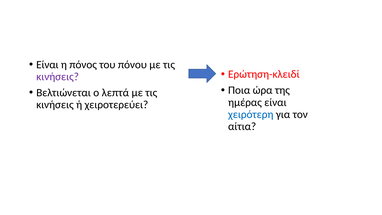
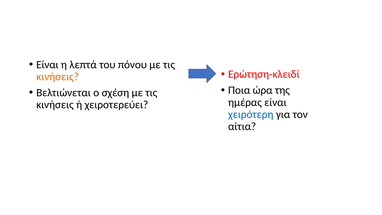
πόνος: πόνος -> λεπτά (83, 65)
κινήσεις colour: purple -> orange (58, 77)
λεπτά: λεπτά -> σχέση (115, 93)
